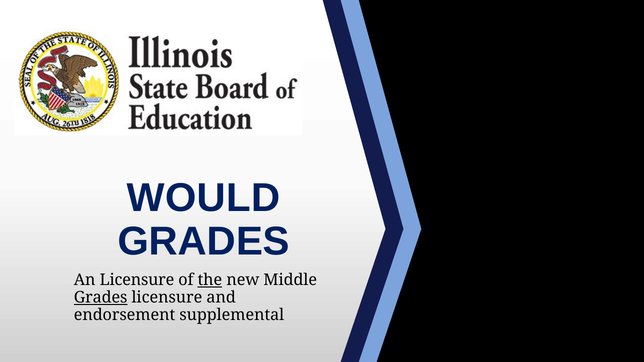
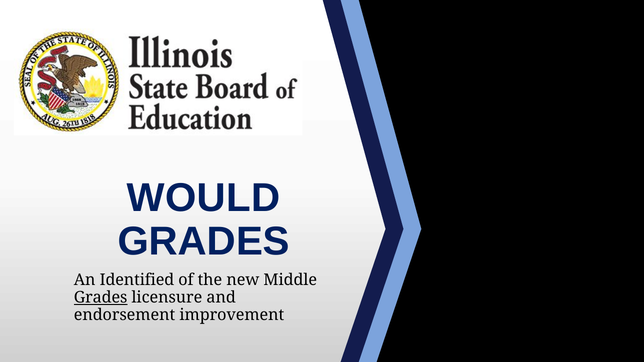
An Licensure: Licensure -> Identified (137, 280)
the underline: present -> none (210, 280)
supplemental: supplemental -> improvement (232, 315)
